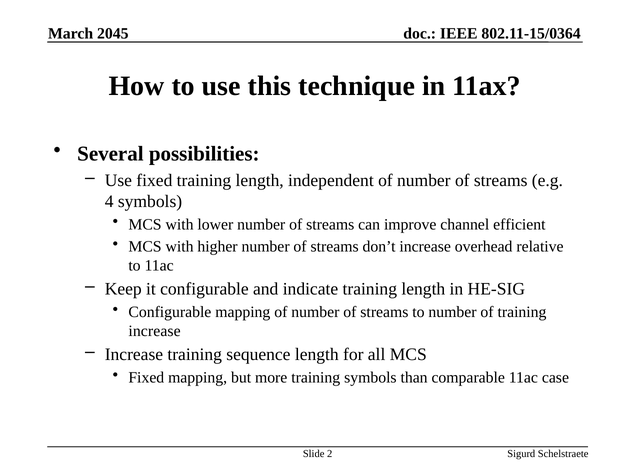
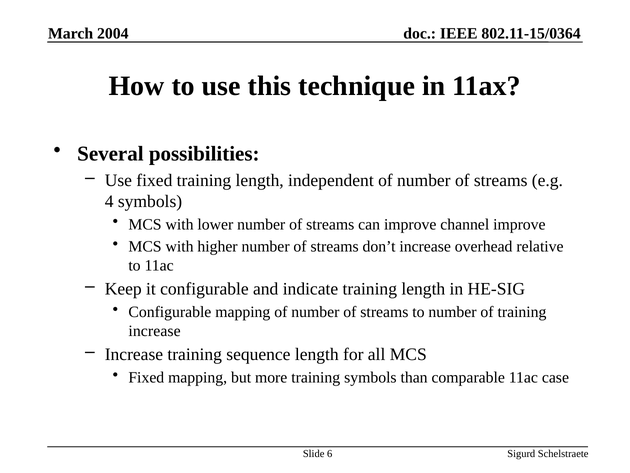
2045: 2045 -> 2004 (113, 34)
channel efficient: efficient -> improve (519, 224)
2: 2 -> 6 (330, 453)
